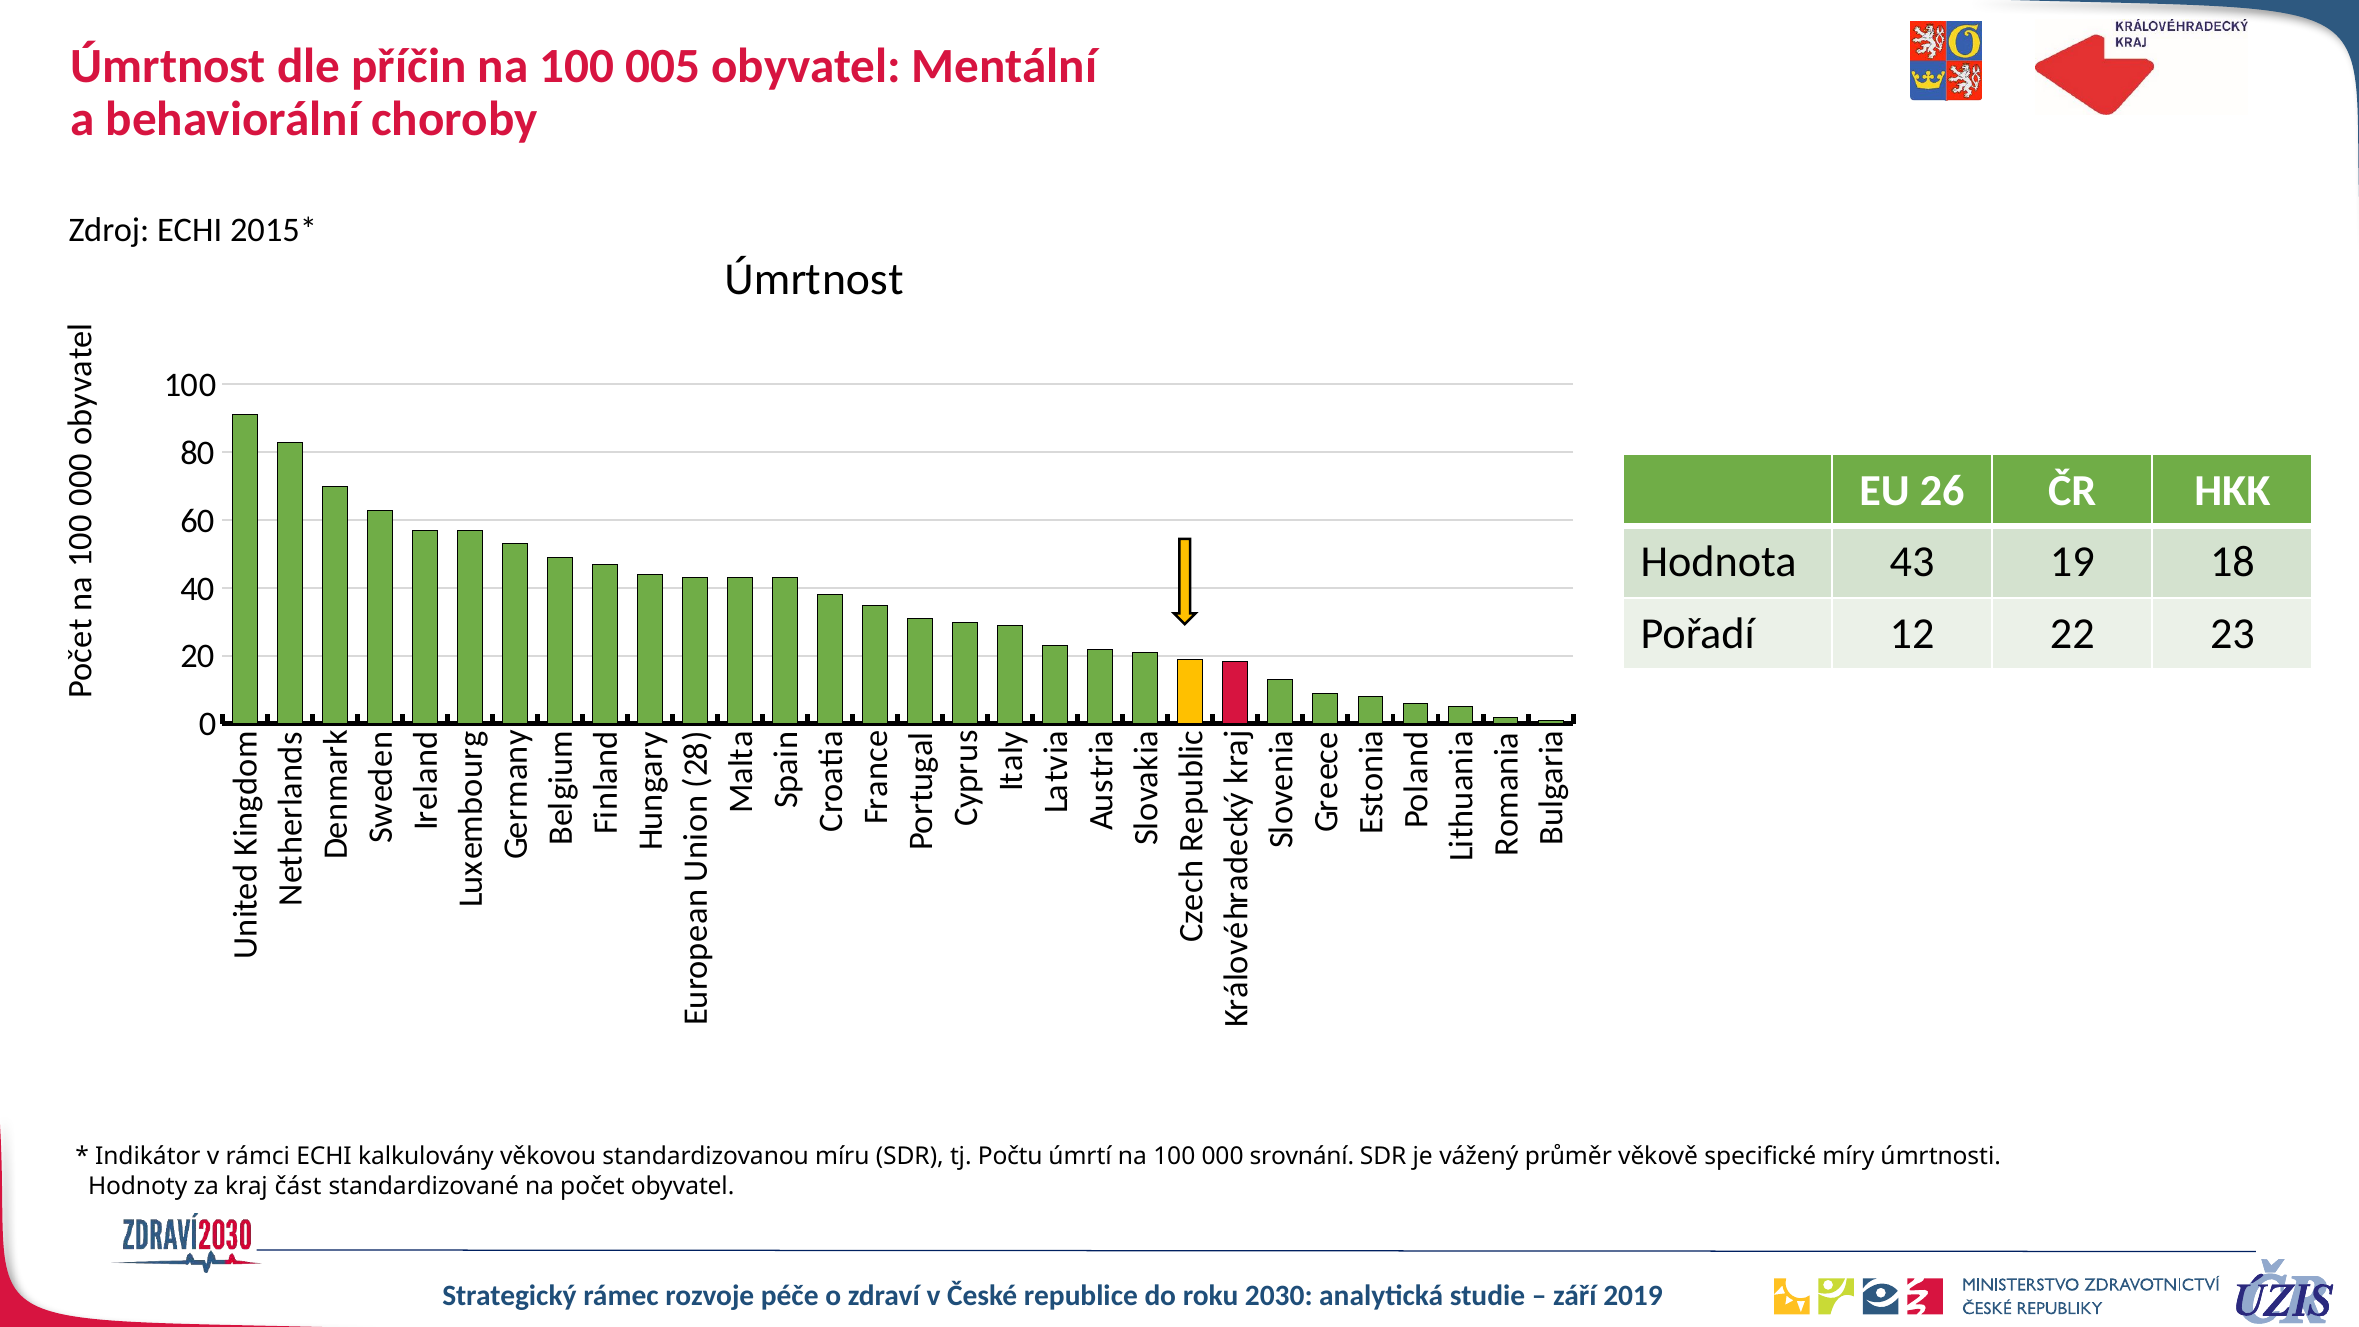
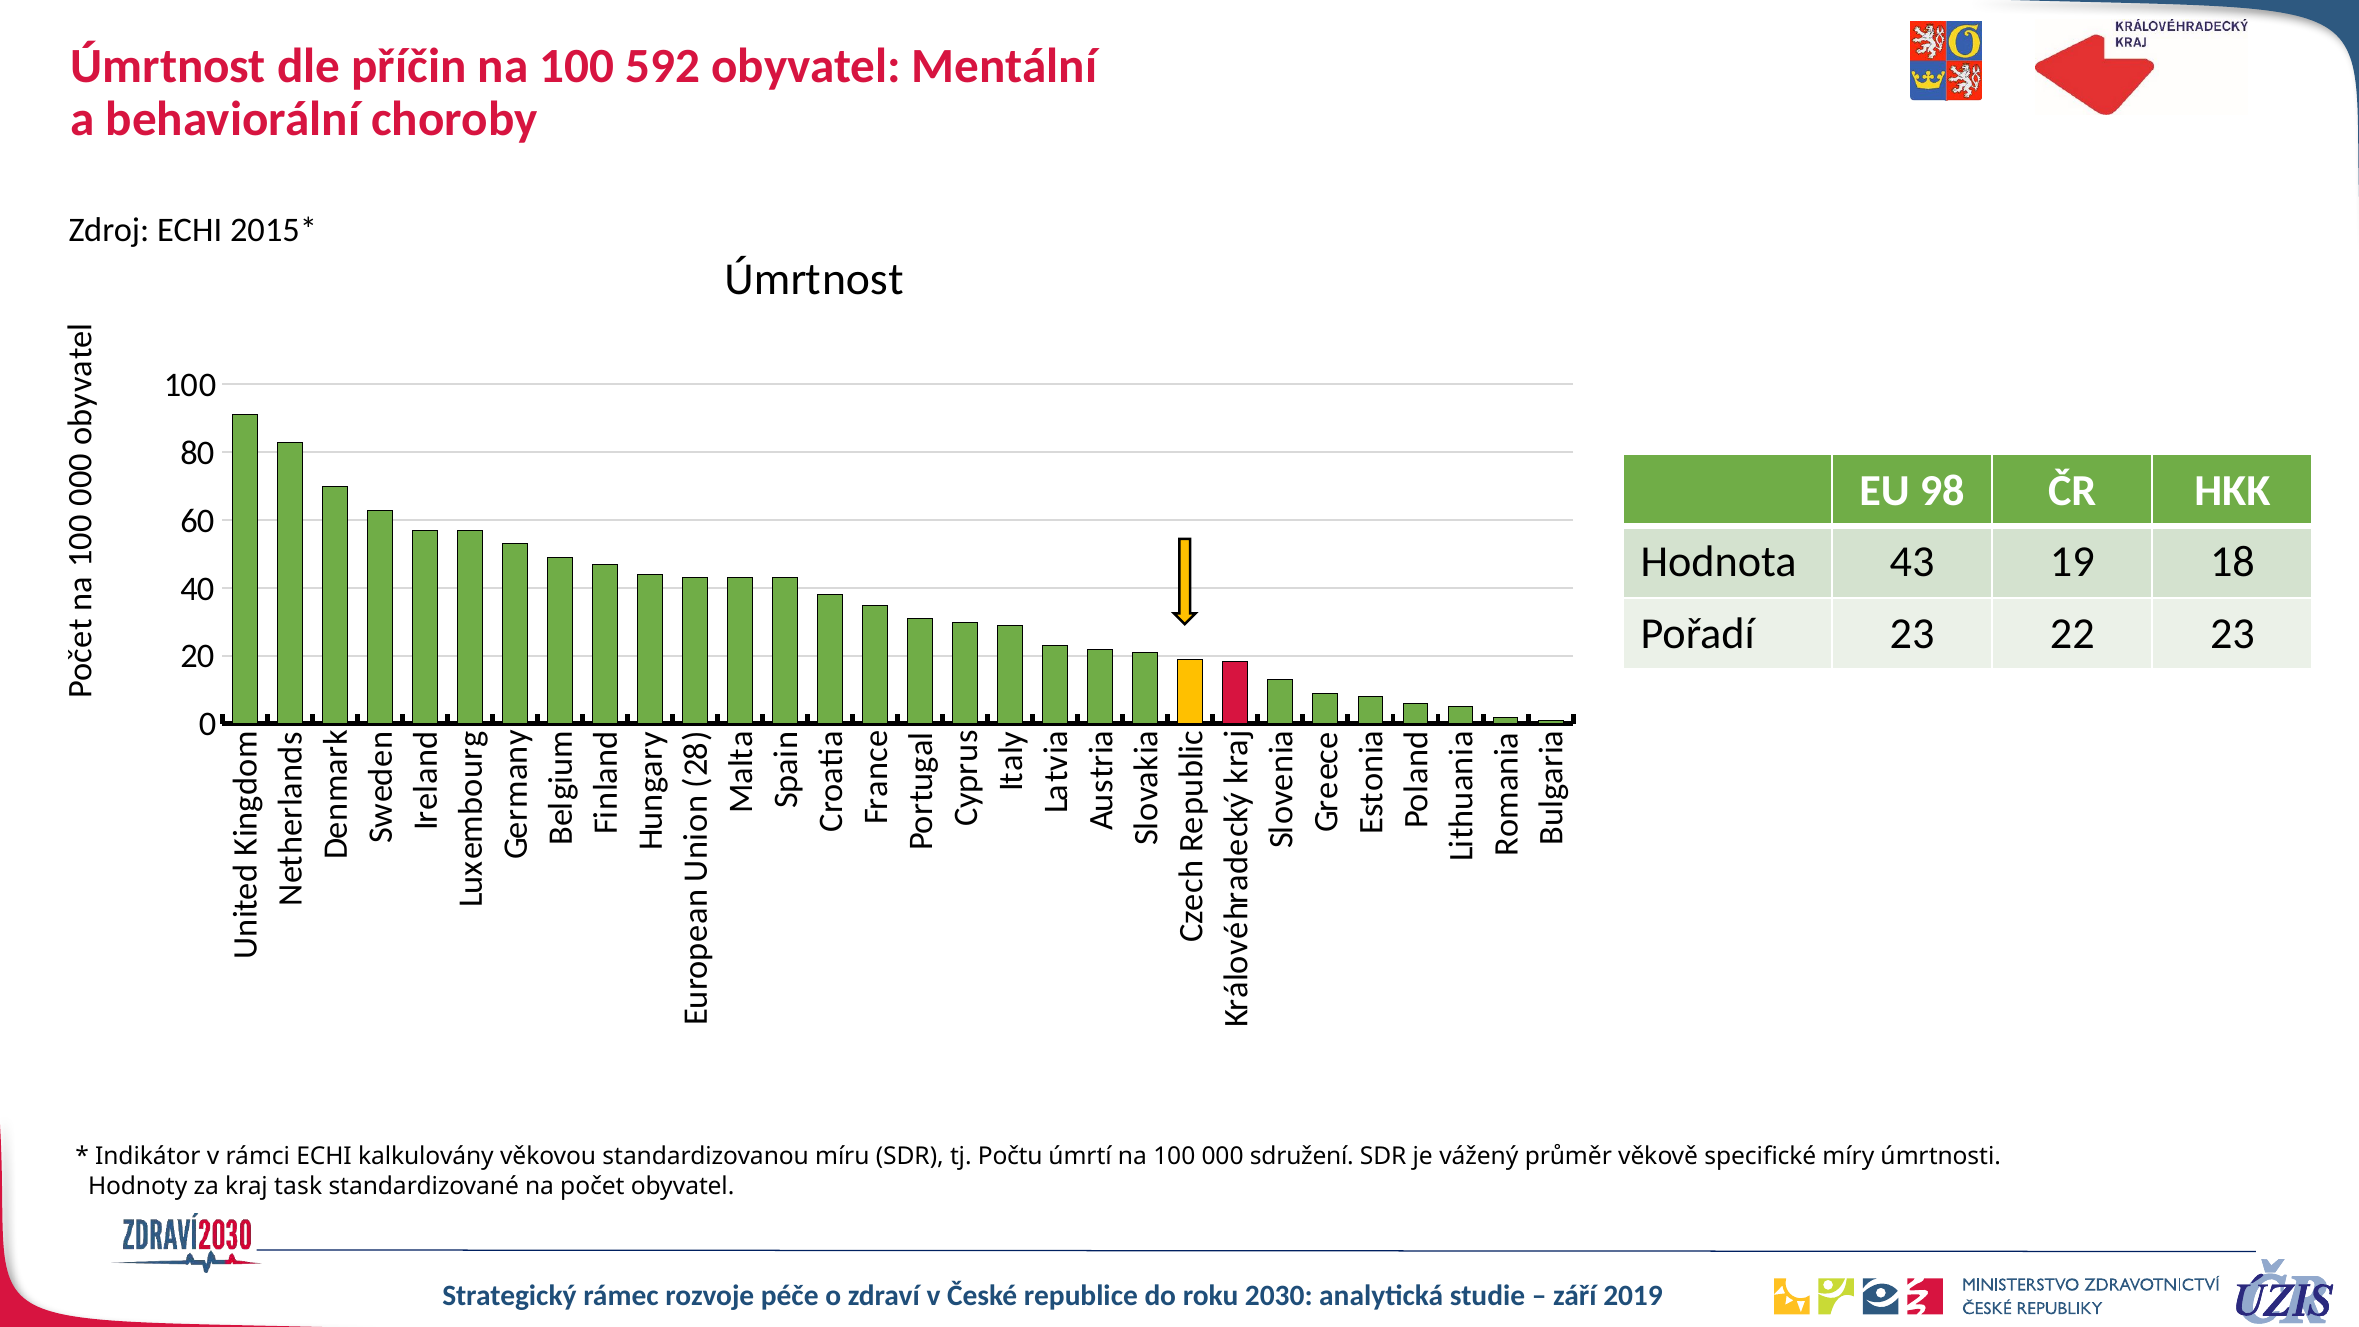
005: 005 -> 592 (663, 66)
26: 26 -> 98 (1942, 491)
Pořadí 12: 12 -> 23 (1912, 634)
srovnání: srovnání -> sdružení (1302, 1157)
část: část -> task (298, 1186)
